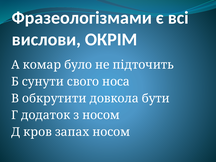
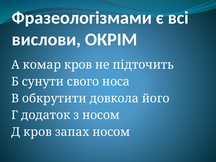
комар було: було -> кров (78, 65)
бути: бути -> його (156, 98)
